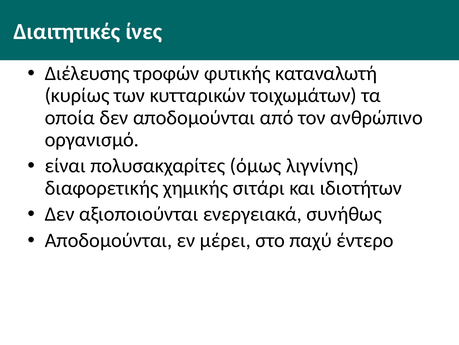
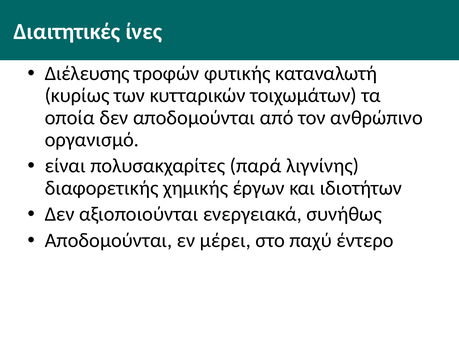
όμως: όμως -> παρά (256, 166)
σιτάρι: σιτάρι -> έργων (259, 188)
